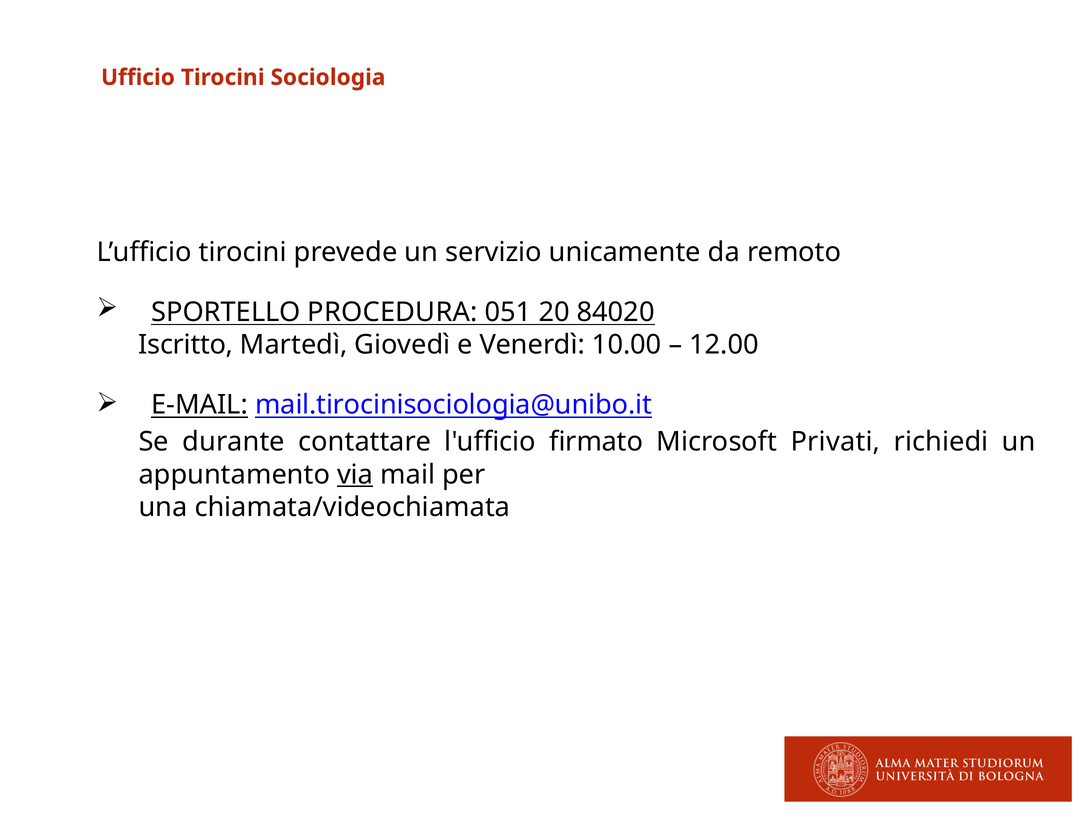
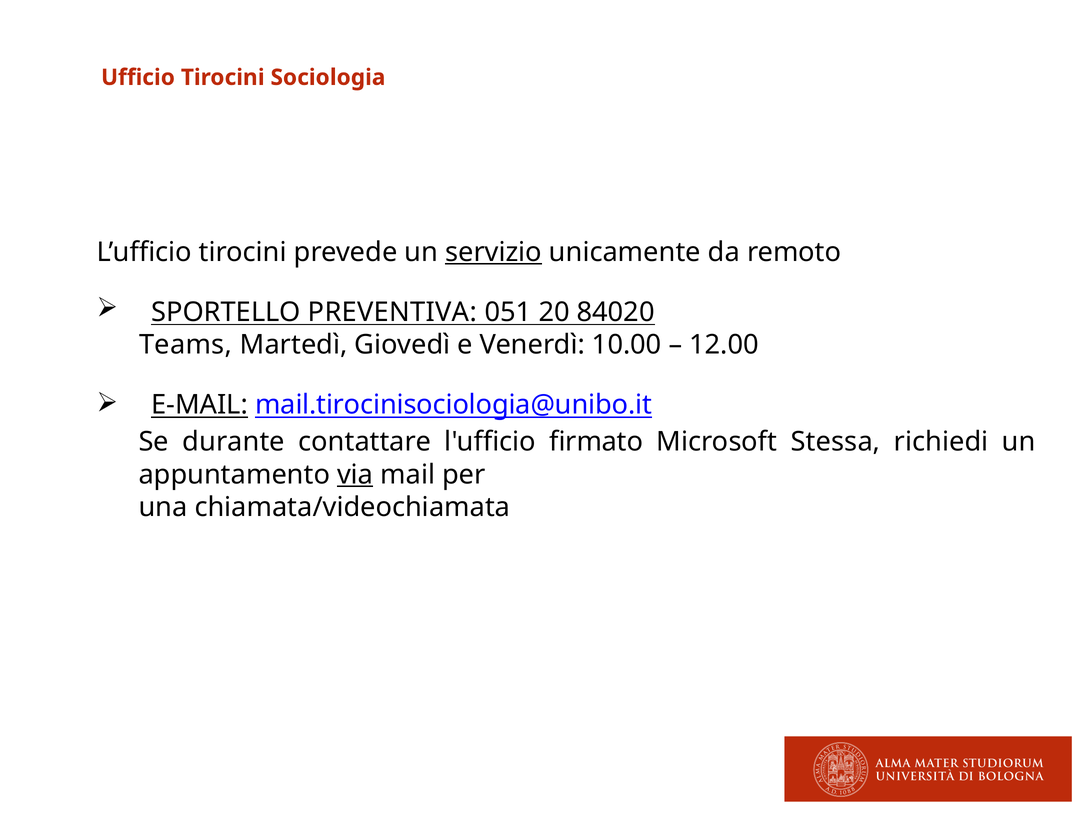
servizio underline: none -> present (494, 252)
PROCEDURA: PROCEDURA -> PREVENTIVA (392, 312)
Iscritto: Iscritto -> Teams (186, 345)
Privati: Privati -> Stessa (835, 442)
